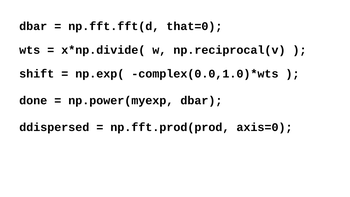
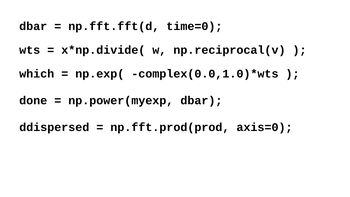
that=0: that=0 -> time=0 (194, 26)
shift: shift -> which (37, 74)
